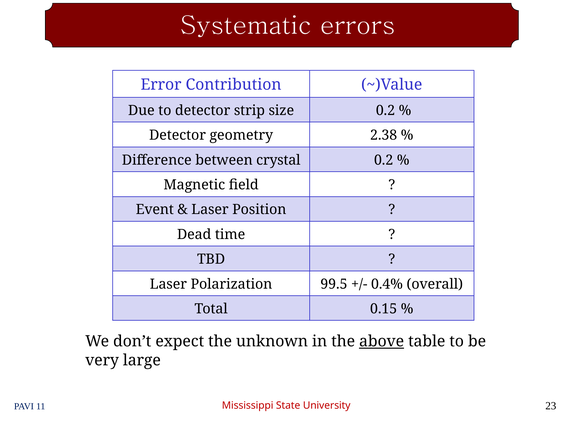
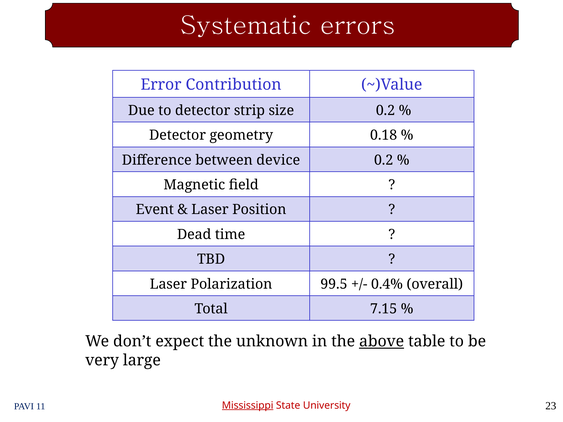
2.38: 2.38 -> 0.18 (384, 135)
crystal: crystal -> device (278, 160)
0.15: 0.15 -> 7.15 (384, 309)
Mississippi underline: none -> present (248, 406)
